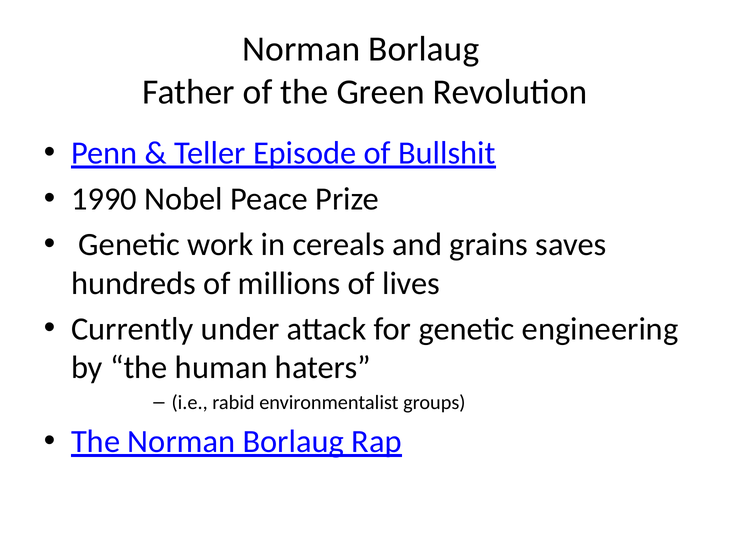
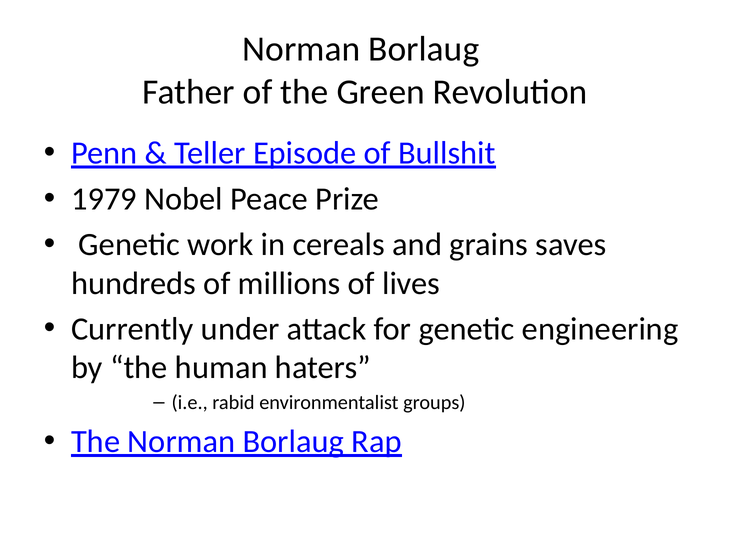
1990: 1990 -> 1979 (104, 199)
